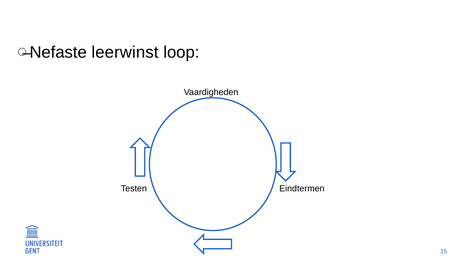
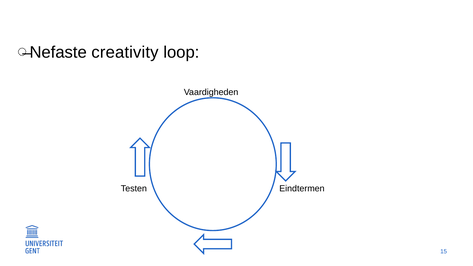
leerwinst: leerwinst -> creativity (125, 52)
